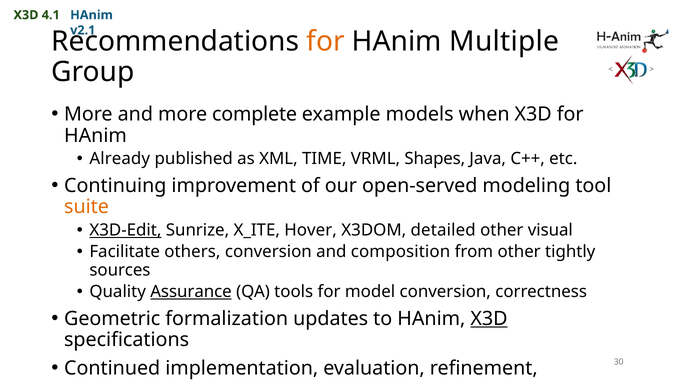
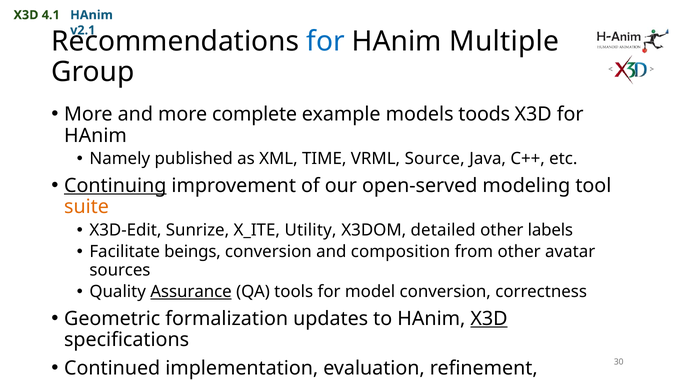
for colour: orange -> blue (326, 42)
when: when -> toods (484, 114)
Already: Already -> Namely (120, 159)
Shapes: Shapes -> Source (435, 159)
Continuing underline: none -> present (115, 185)
X3D-Edit underline: present -> none (125, 230)
Hover: Hover -> Utility (311, 230)
visual: visual -> labels (550, 230)
others: others -> beings (193, 252)
tightly: tightly -> avatar (570, 252)
